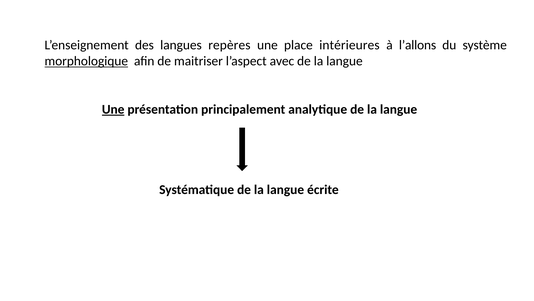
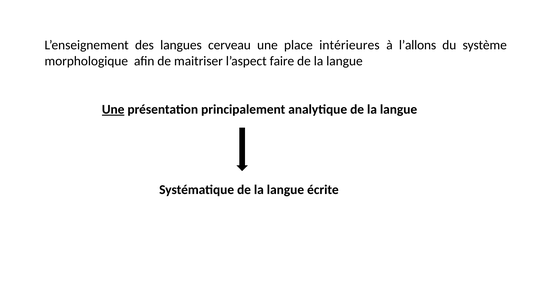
repères: repères -> cerveau (229, 45)
morphologique underline: present -> none (86, 61)
avec: avec -> faire (282, 61)
